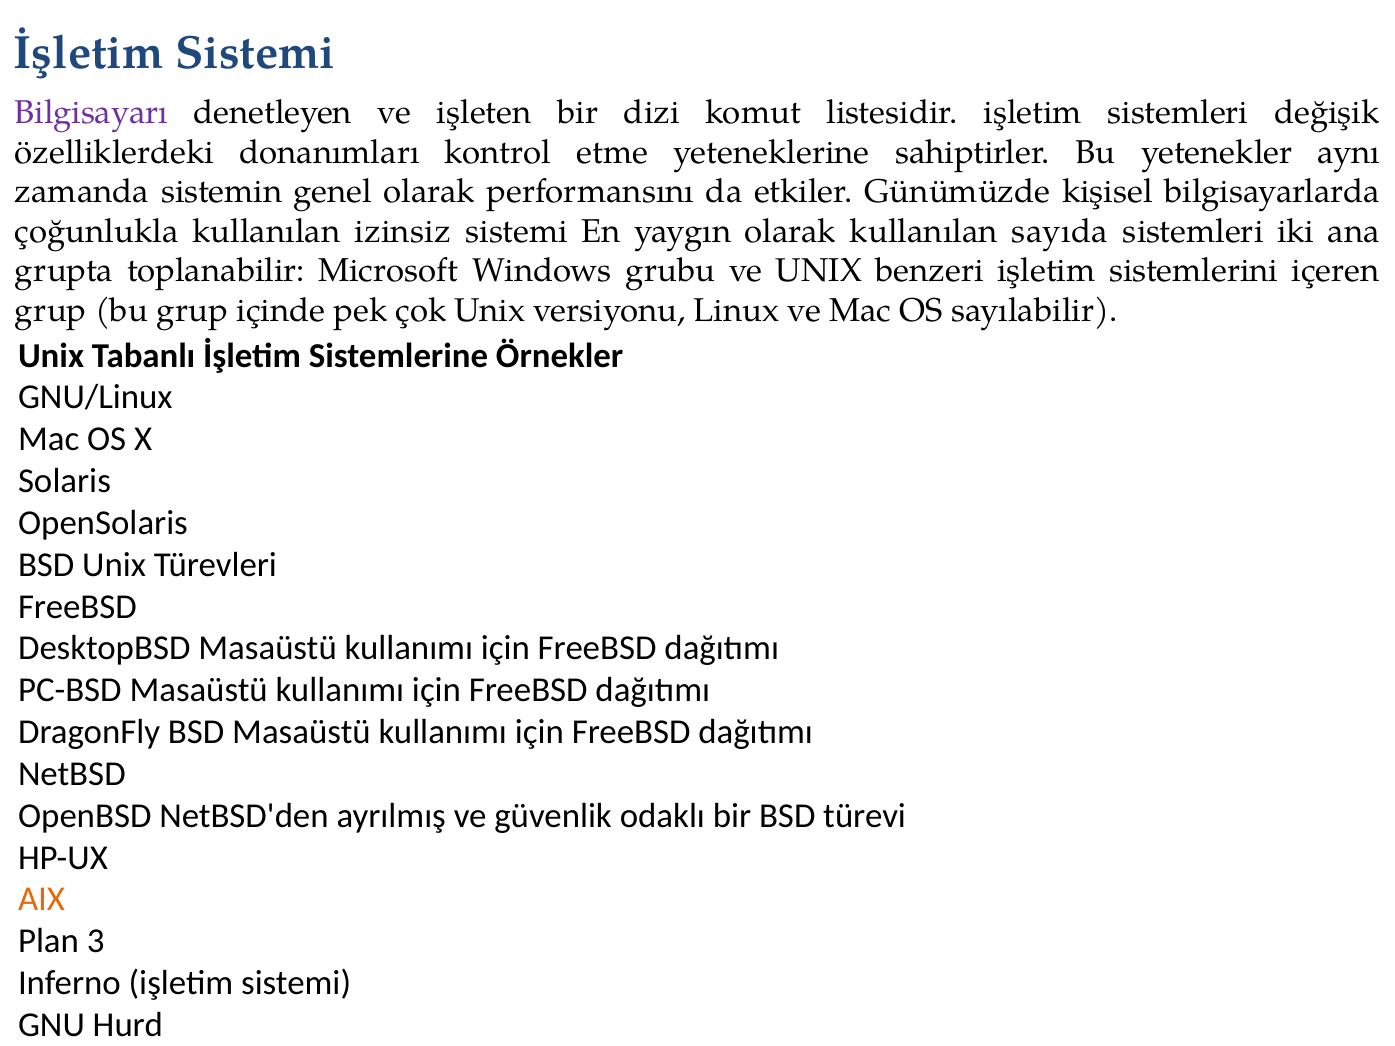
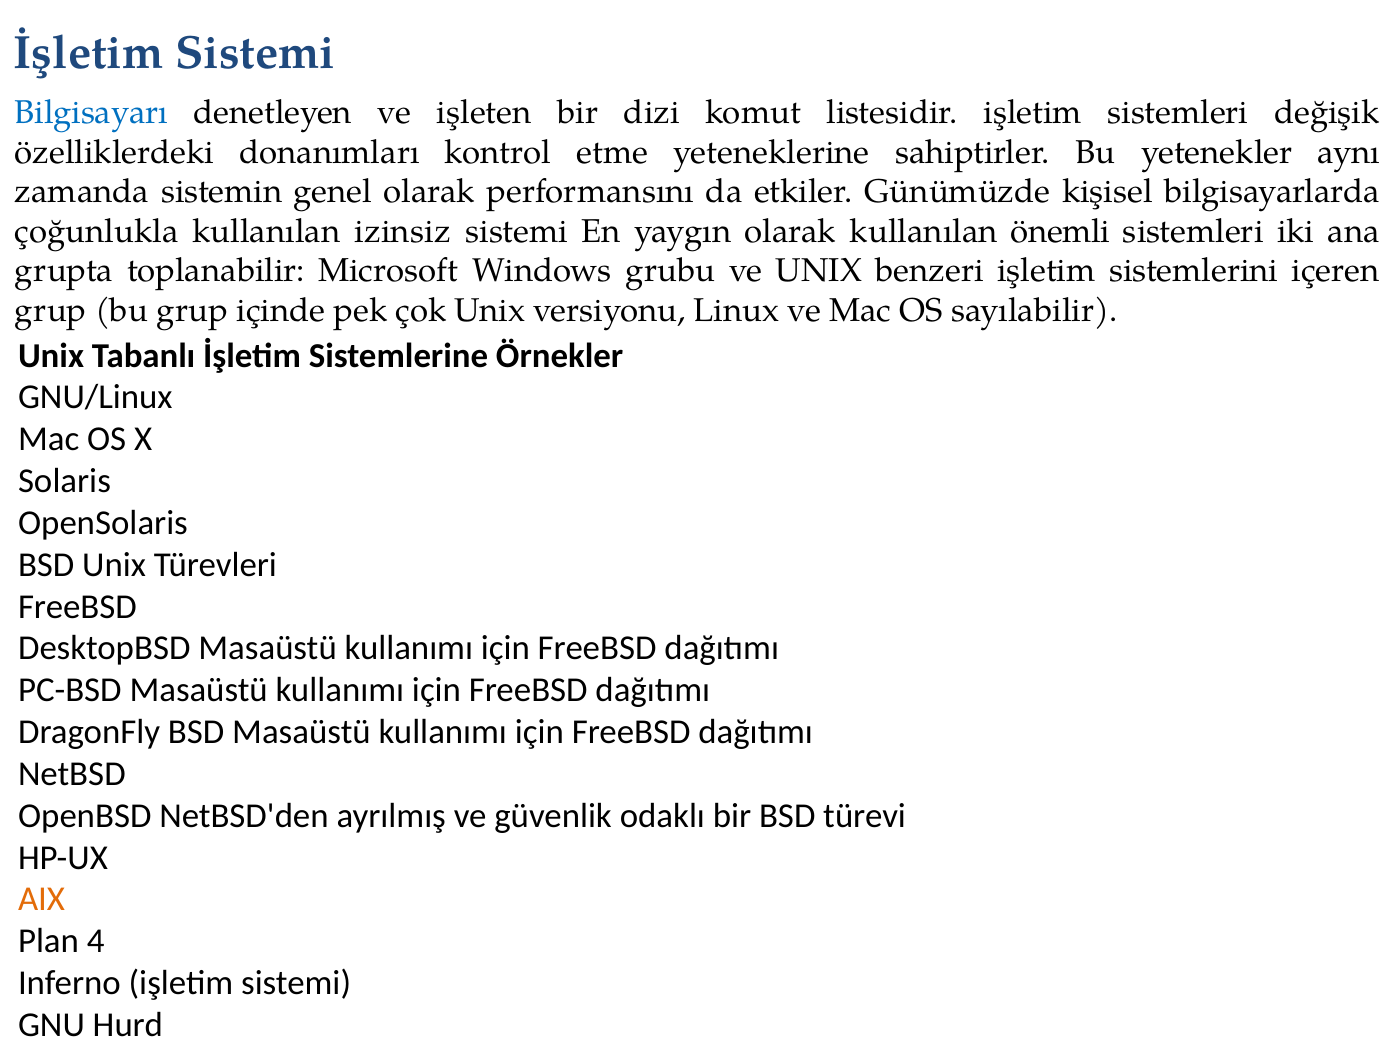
Bilgisayarı colour: purple -> blue (91, 113)
sayıda: sayıda -> önemli (1060, 231)
3: 3 -> 4 (96, 941)
